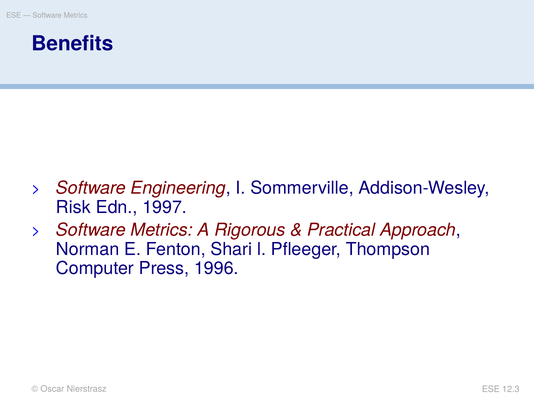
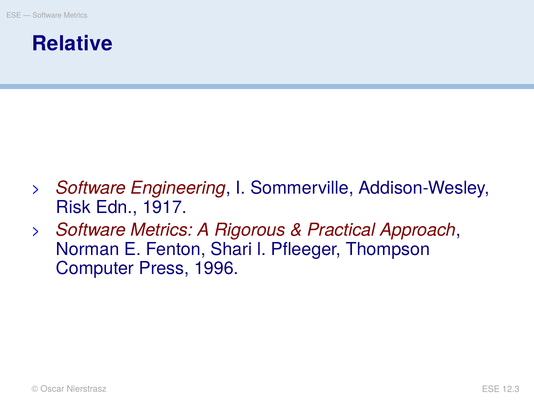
Benefits: Benefits -> Relative (72, 43)
1997: 1997 -> 1917 (165, 207)
